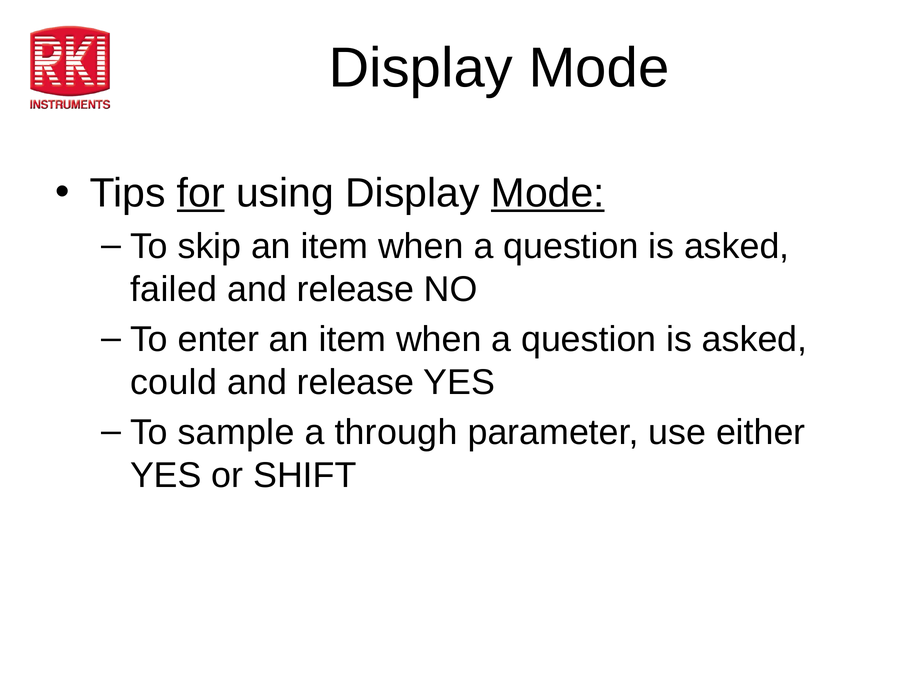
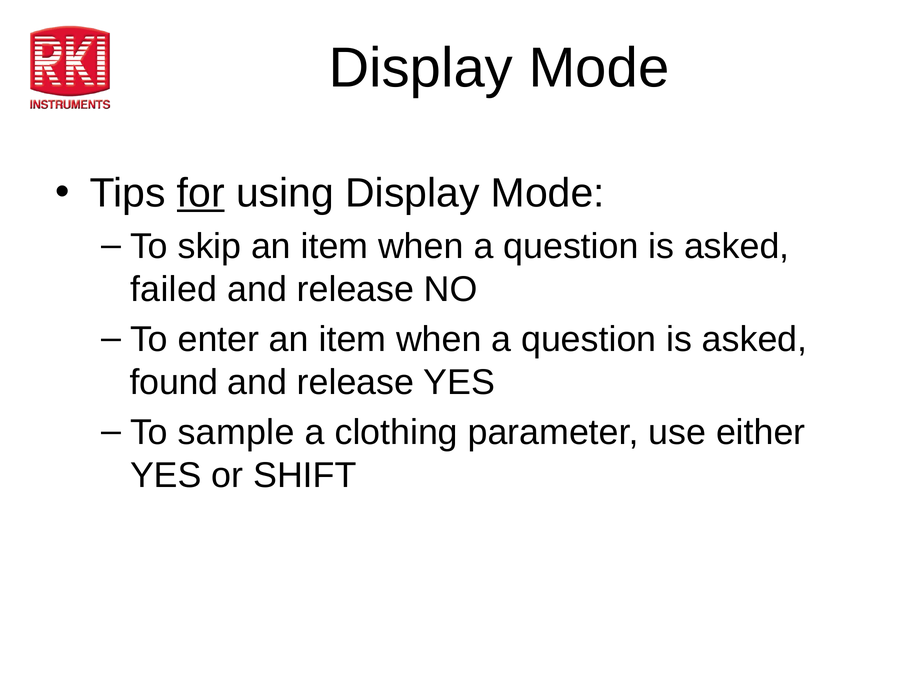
Mode underline: present -> none (548, 193)
could: could -> found (174, 382)
through: through -> clothing (396, 432)
